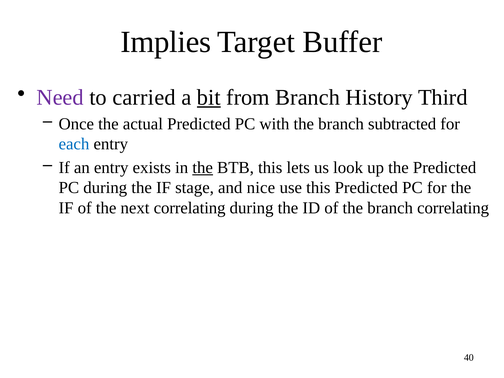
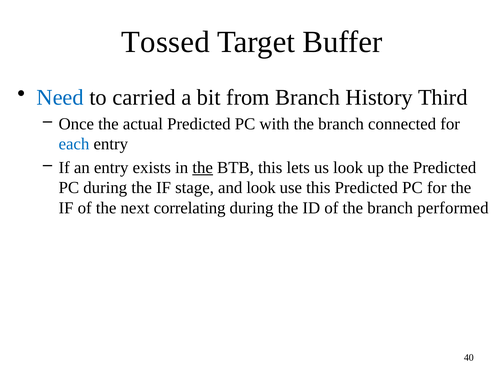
Implies: Implies -> Tossed (166, 42)
Need colour: purple -> blue (60, 97)
bit underline: present -> none (209, 97)
subtracted: subtracted -> connected (402, 124)
and nice: nice -> look (261, 188)
branch correlating: correlating -> performed (453, 208)
